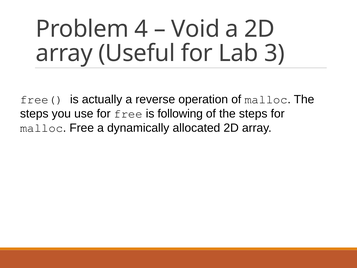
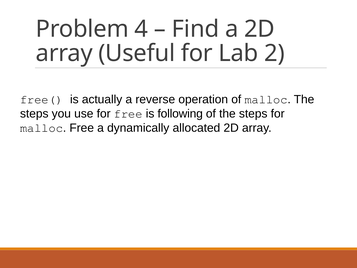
Void: Void -> Find (195, 29)
3: 3 -> 2 (274, 53)
